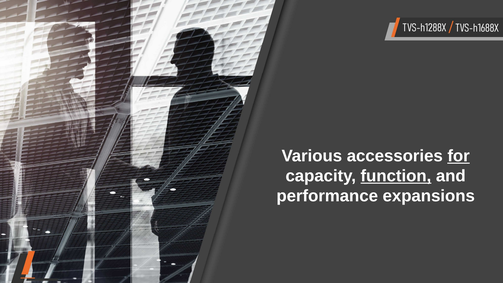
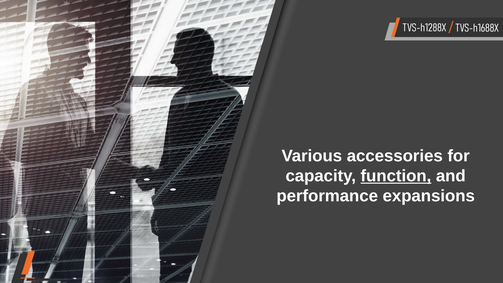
for underline: present -> none (459, 156)
